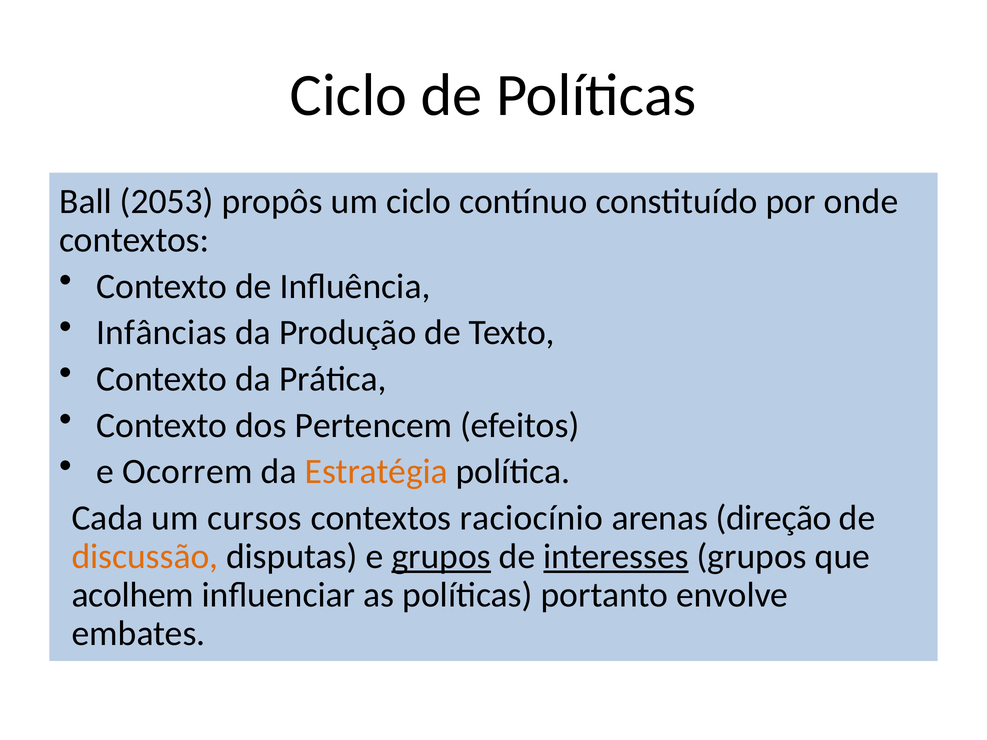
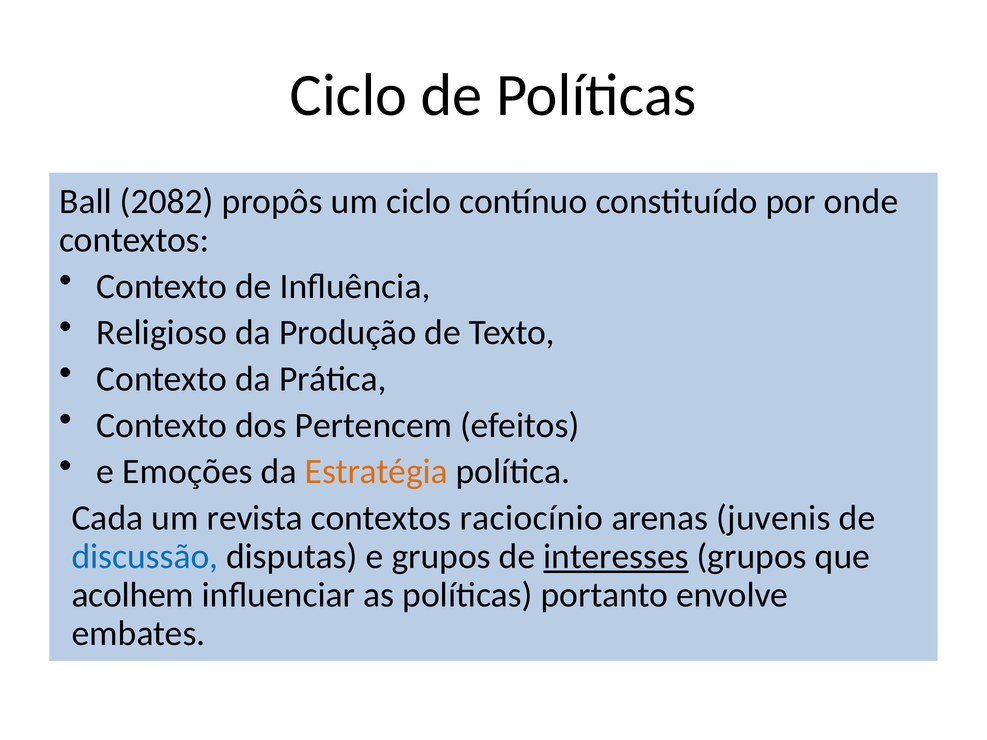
2053: 2053 -> 2082 (167, 202)
Infâncias: Infâncias -> Religioso (162, 333)
Ocorrem: Ocorrem -> Emoções (187, 472)
cursos: cursos -> revista (255, 518)
direção: direção -> juvenis (773, 518)
discussão colour: orange -> blue (145, 557)
grupos underline: present -> none (441, 557)
